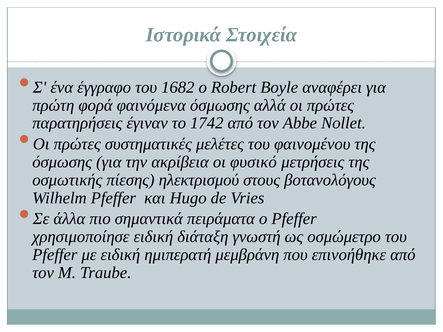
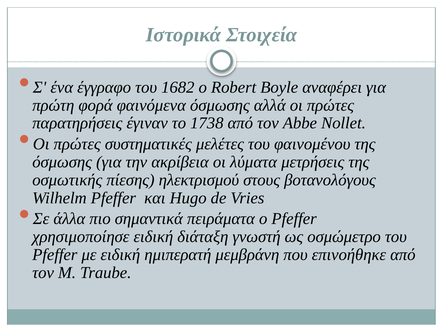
1742: 1742 -> 1738 (207, 123)
φυσικό: φυσικό -> λύματα (253, 162)
